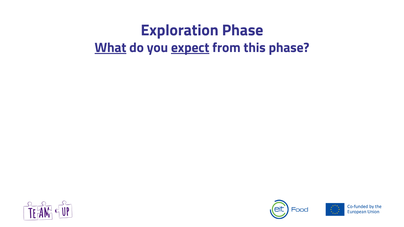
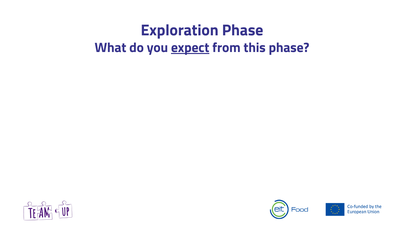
What underline: present -> none (110, 48)
